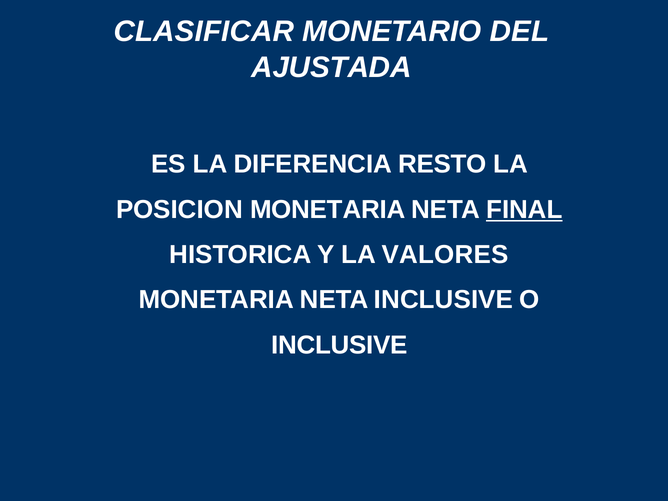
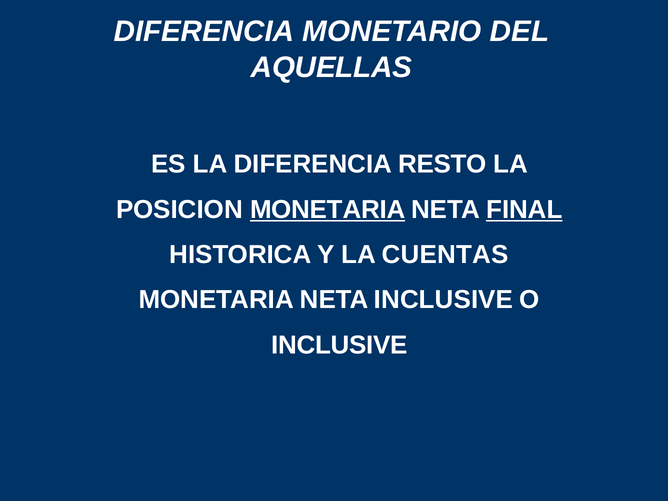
CLASIFICAR: CLASIFICAR -> DIFERENCIA (204, 32)
AJUSTADA: AJUSTADA -> AQUELLAS (331, 67)
MONETARIA underline: none -> present (328, 209)
VALORES: VALORES -> CUENTAS (445, 255)
